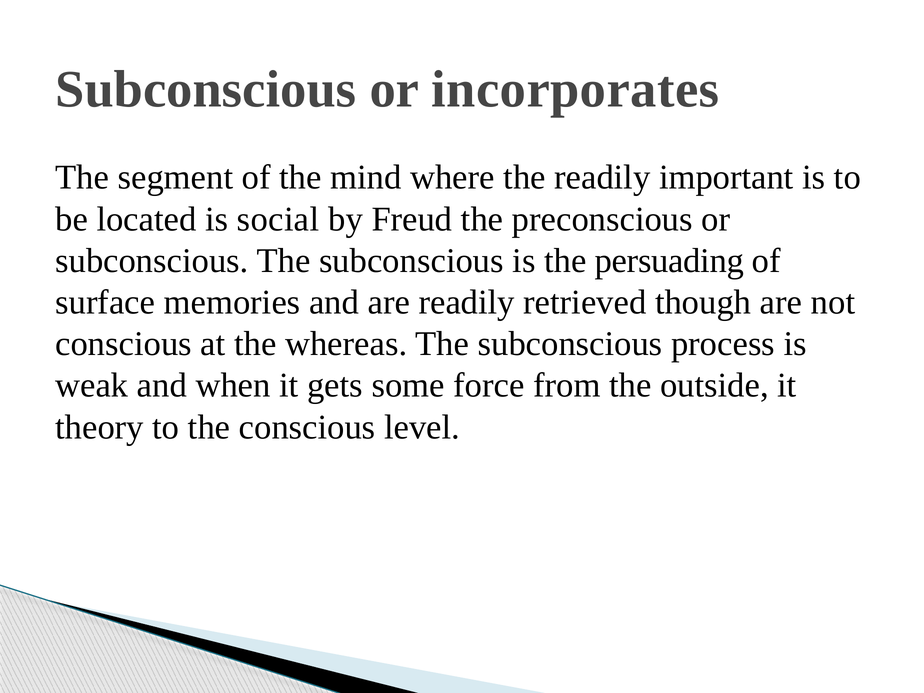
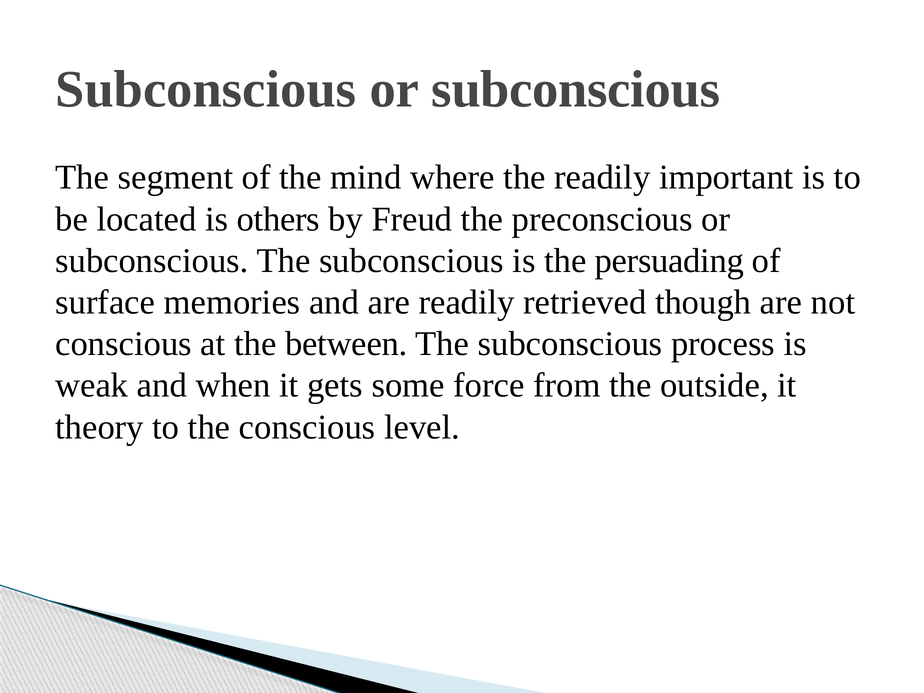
Subconscious or incorporates: incorporates -> subconscious (576, 89)
social: social -> others (278, 219)
whereas: whereas -> between (346, 344)
